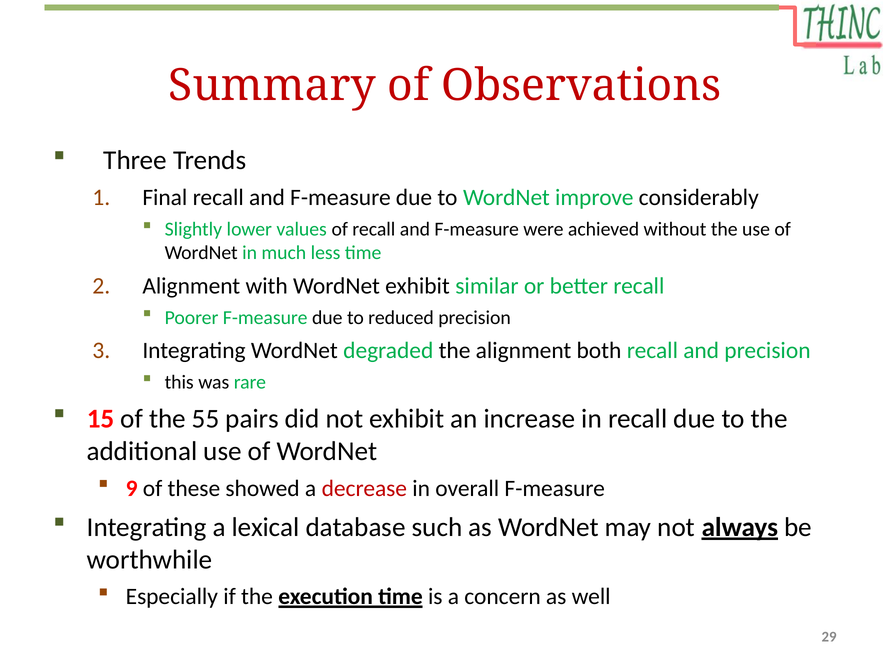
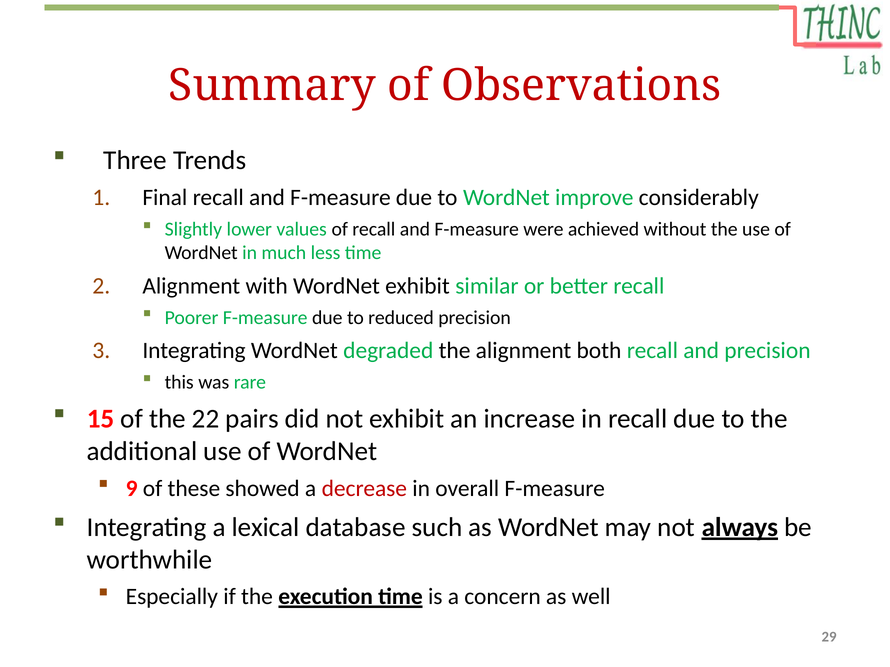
55: 55 -> 22 (206, 419)
